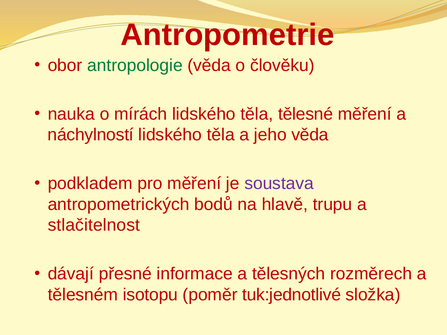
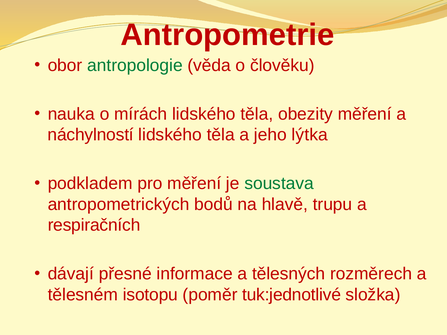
tělesné: tělesné -> obezity (306, 114)
jeho věda: věda -> lýtka (310, 135)
soustava colour: purple -> green (279, 184)
stlačitelnost: stlačitelnost -> respiračních (94, 225)
